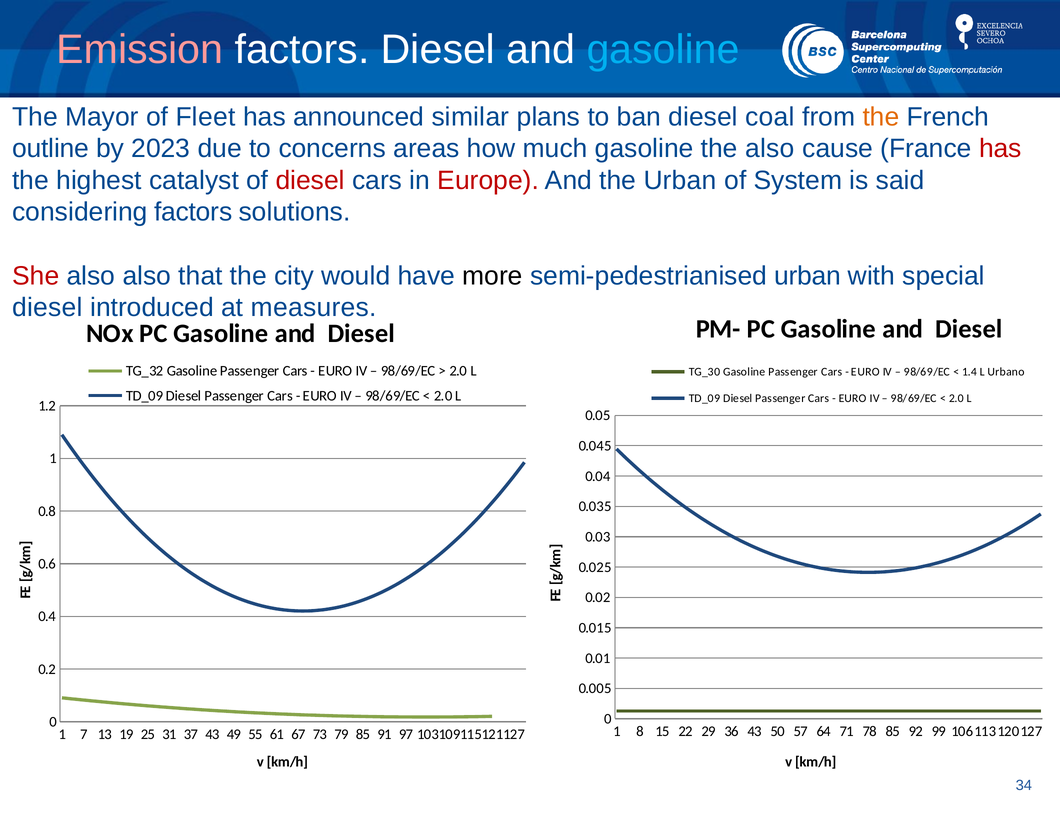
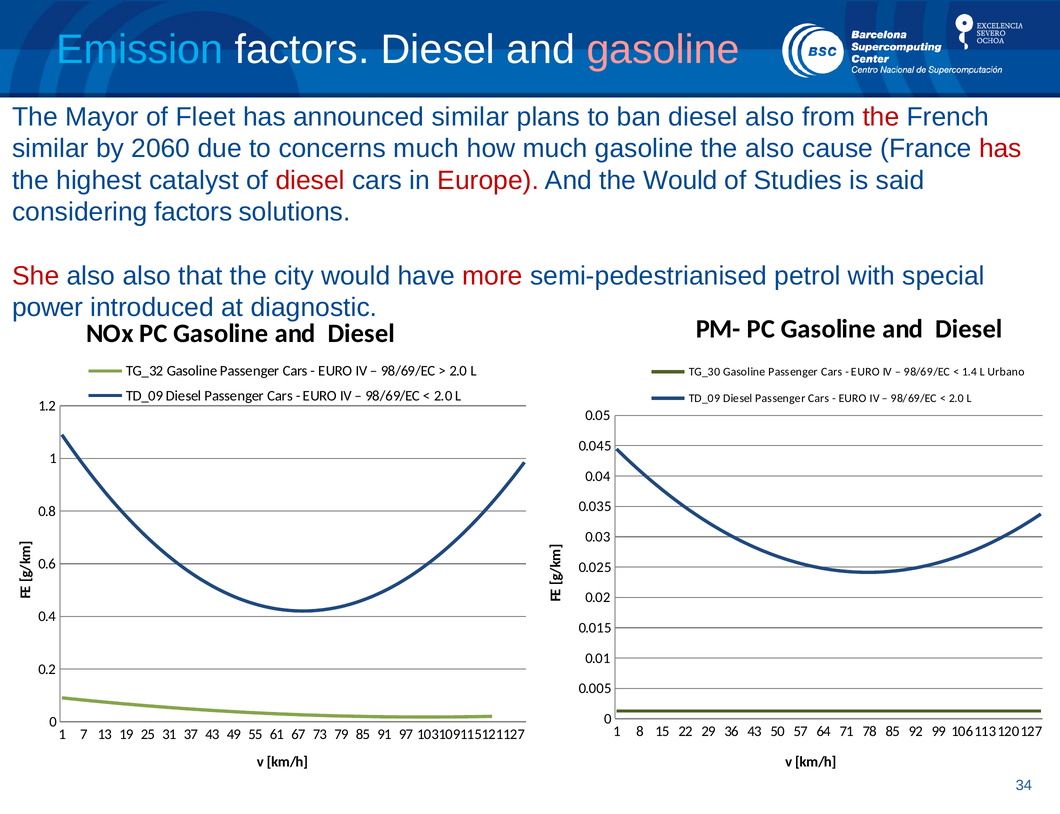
Emission colour: pink -> light blue (140, 50)
gasoline colour: light blue -> pink (663, 50)
diesel coal: coal -> also (770, 117)
the colour: orange -> red (881, 117)
outline: outline -> similar (50, 149)
2023: 2023 -> 2060 (161, 149)
concerns areas: areas -> much (426, 149)
the Urban: Urban -> Would (680, 180)
System: System -> Studies (798, 180)
more colour: black -> red (493, 276)
semi-pedestrianised urban: urban -> petrol (807, 276)
diesel: diesel -> power (48, 308)
measures: measures -> diagnostic (314, 308)
